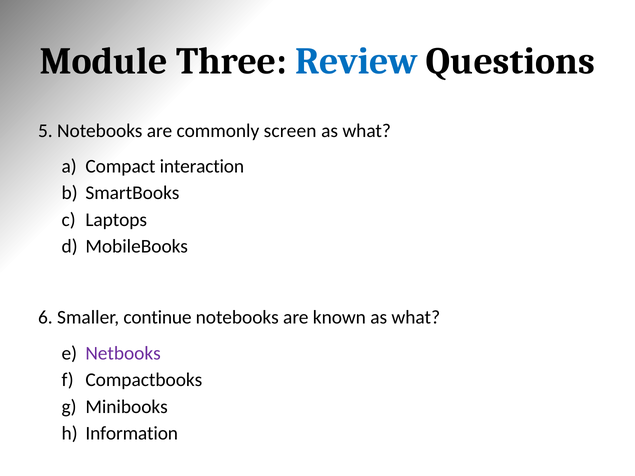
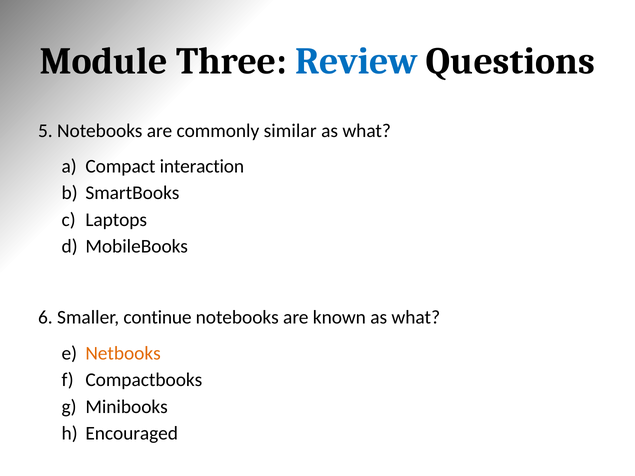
screen: screen -> similar (290, 131)
Netbooks colour: purple -> orange (123, 353)
Information: Information -> Encouraged (132, 434)
